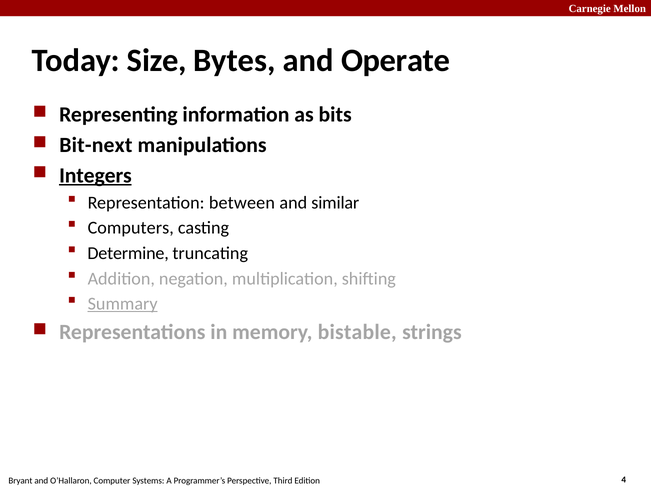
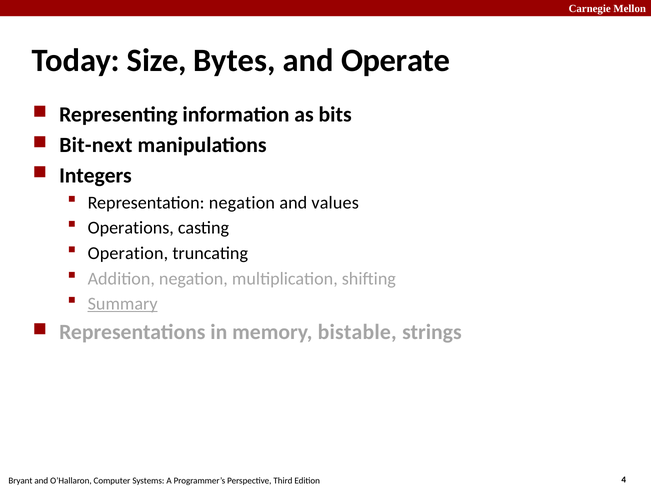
Integers underline: present -> none (95, 176)
Representation between: between -> negation (242, 203)
similar: similar -> values (335, 203)
Computers: Computers -> Operations (131, 228)
Determine: Determine -> Operation (128, 253)
